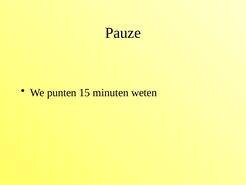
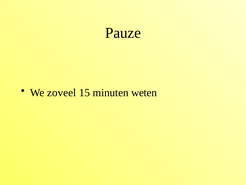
punten: punten -> zoveel (62, 92)
